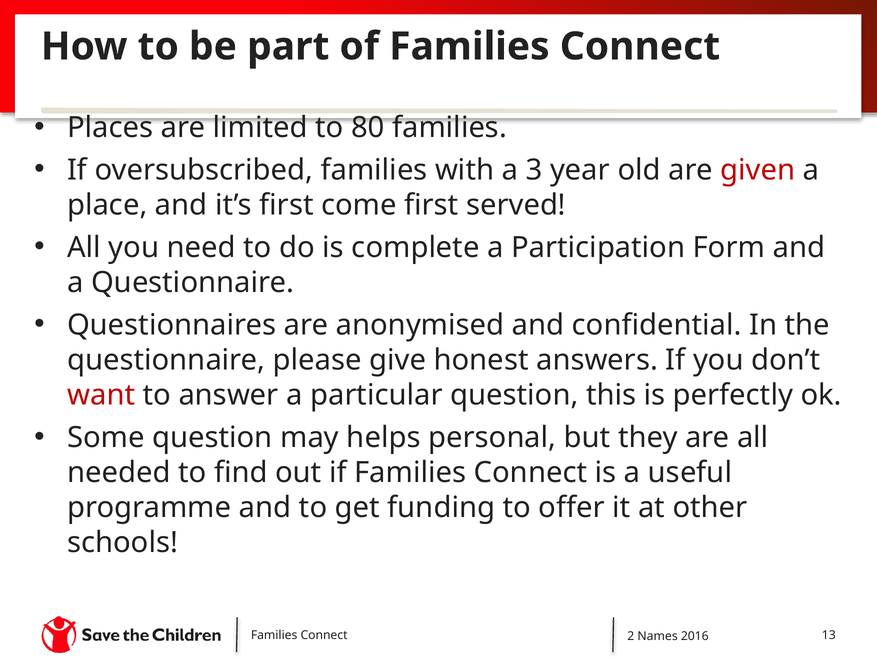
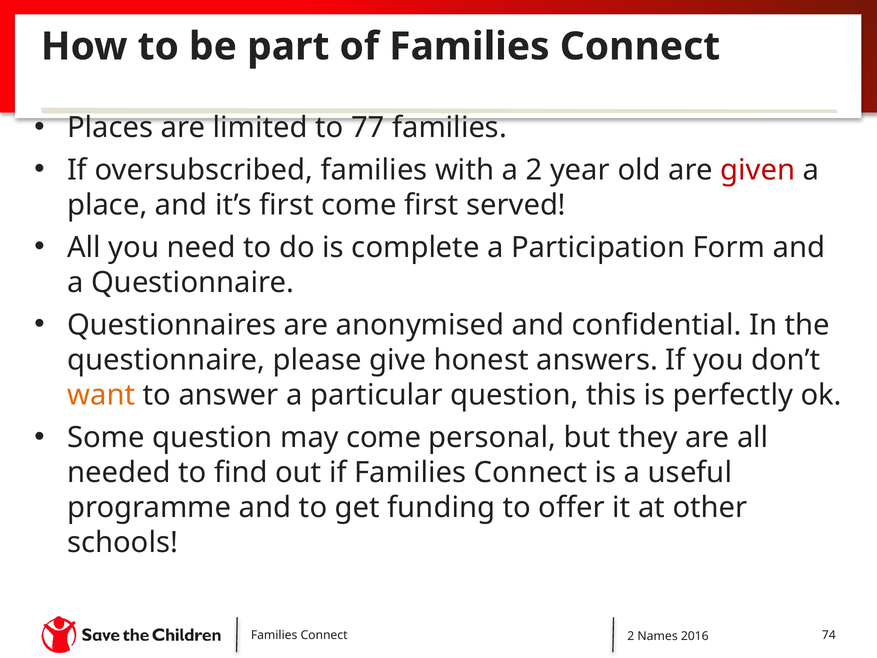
80: 80 -> 77 (368, 127)
a 3: 3 -> 2 (534, 170)
want colour: red -> orange (101, 395)
may helps: helps -> come (384, 437)
13: 13 -> 74 (829, 635)
